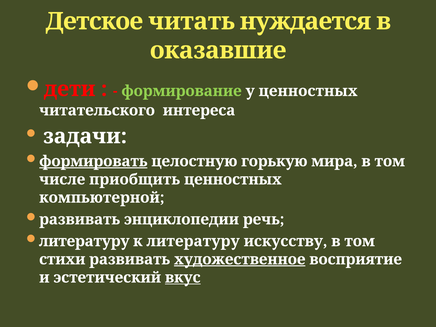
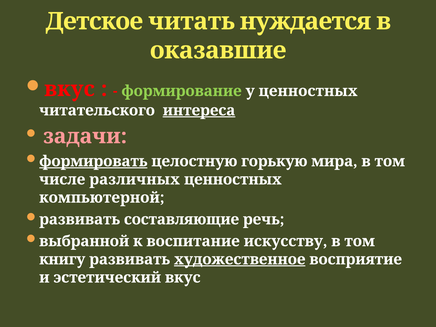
дети: дети -> вкус (70, 89)
интереса underline: none -> present (199, 110)
задачи colour: white -> pink (85, 136)
приобщить: приобщить -> различных (135, 179)
энциклопедии: энциклопедии -> составляющие (182, 219)
литературу: литературу -> выбранной (84, 241)
к литературу: литературу -> воспитание (193, 241)
стихи: стихи -> книгу (62, 259)
вкус underline: present -> none (183, 278)
